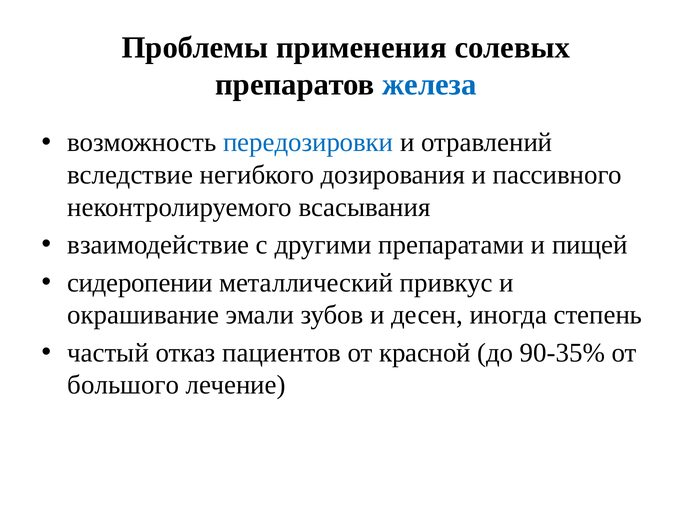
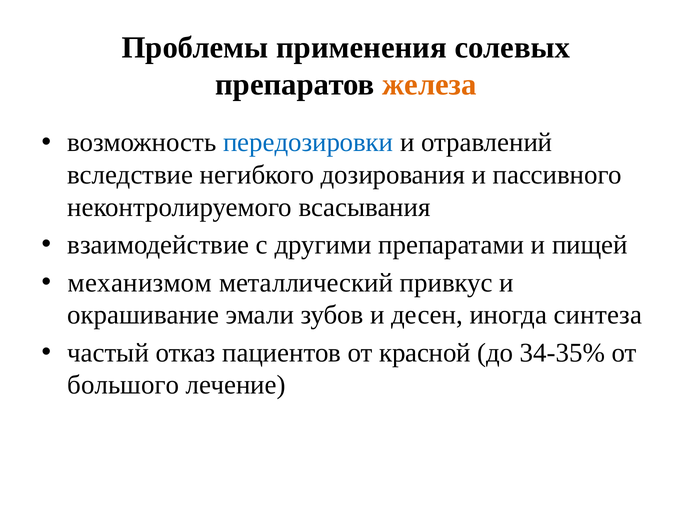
железа colour: blue -> orange (429, 85)
сидеропении: сидеропении -> механизмом (140, 283)
степень: степень -> синтеза (598, 315)
90-35%: 90-35% -> 34-35% (563, 353)
